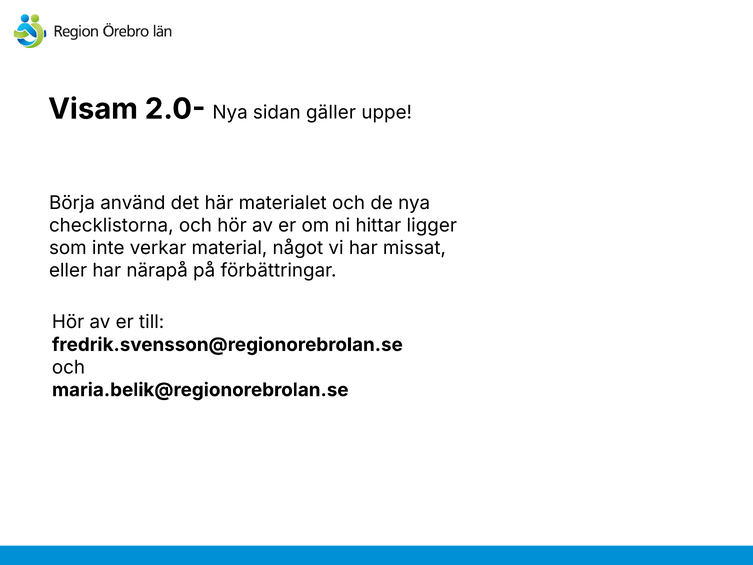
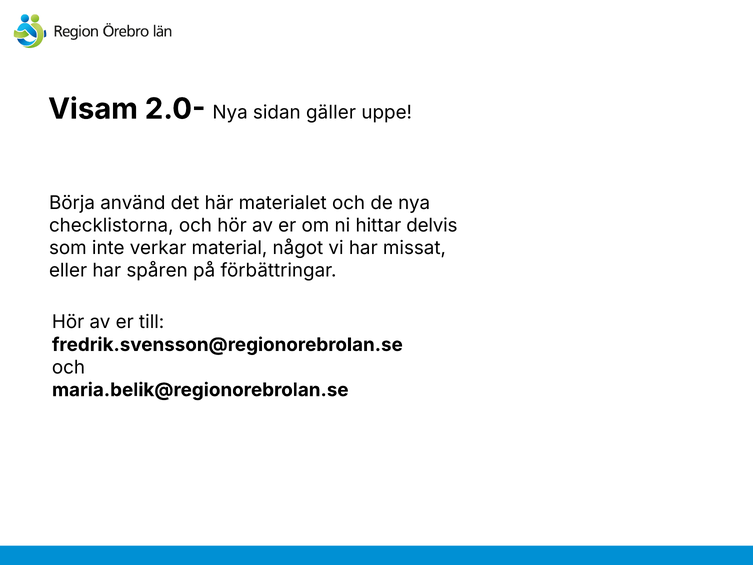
ligger: ligger -> delvis (432, 225)
närapå: närapå -> spåren (157, 271)
